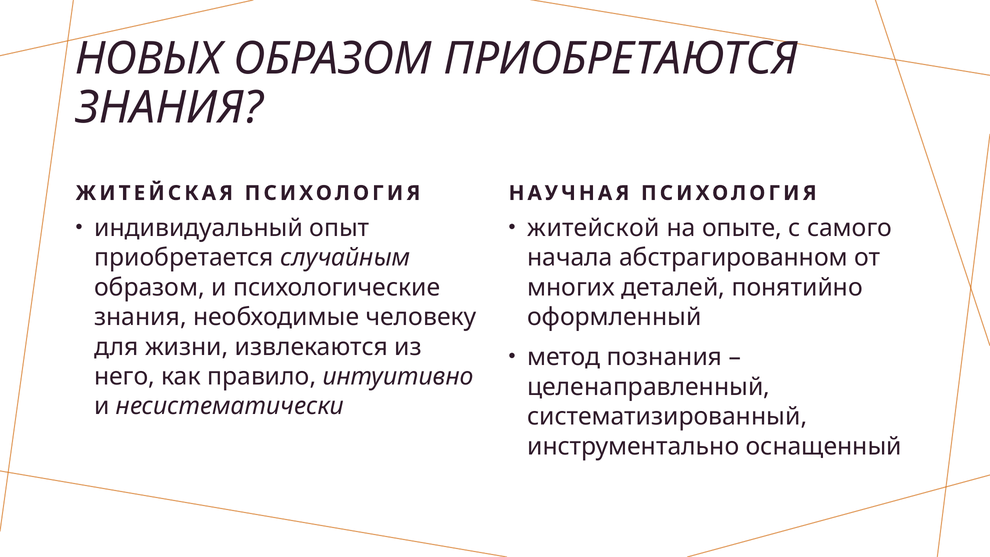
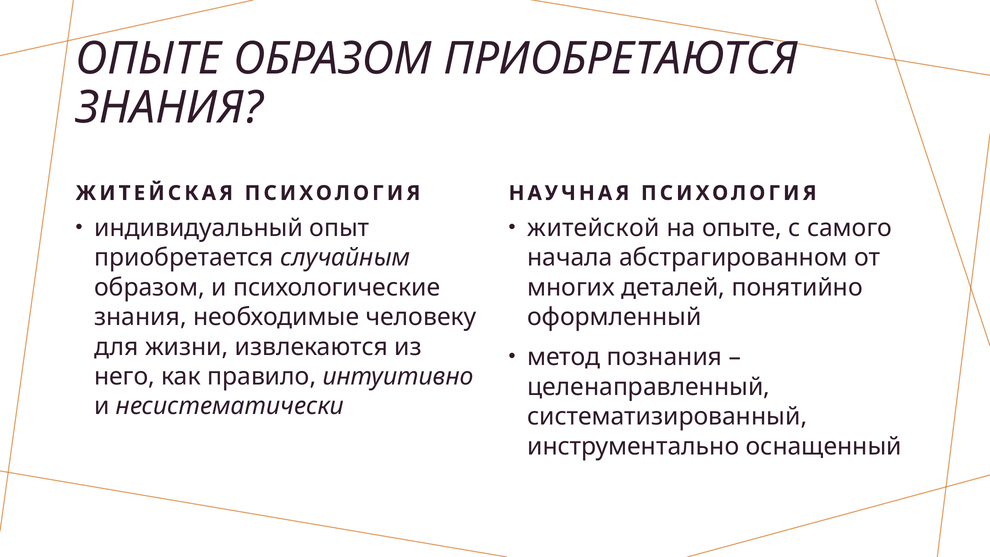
НОВЫХ: НОВЫХ -> ОПЫТЕ (149, 59)
